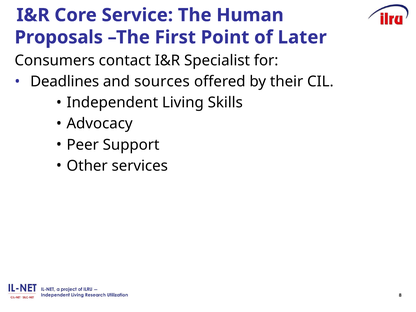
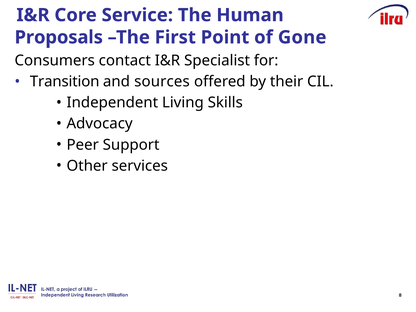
Later: Later -> Gone (302, 37)
Deadlines: Deadlines -> Transition (65, 82)
